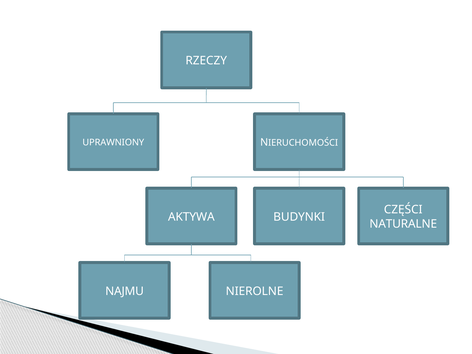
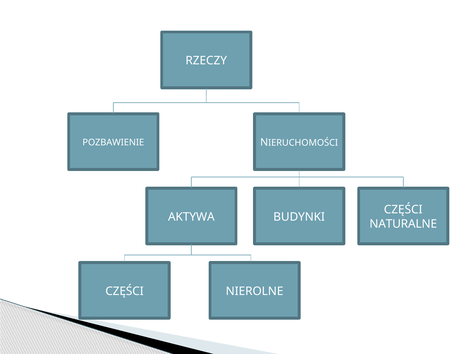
UPRAWNIONY: UPRAWNIONY -> POZBAWIENIE (113, 142)
NAJMU: NAJMU -> CZĘŚCI (125, 291)
